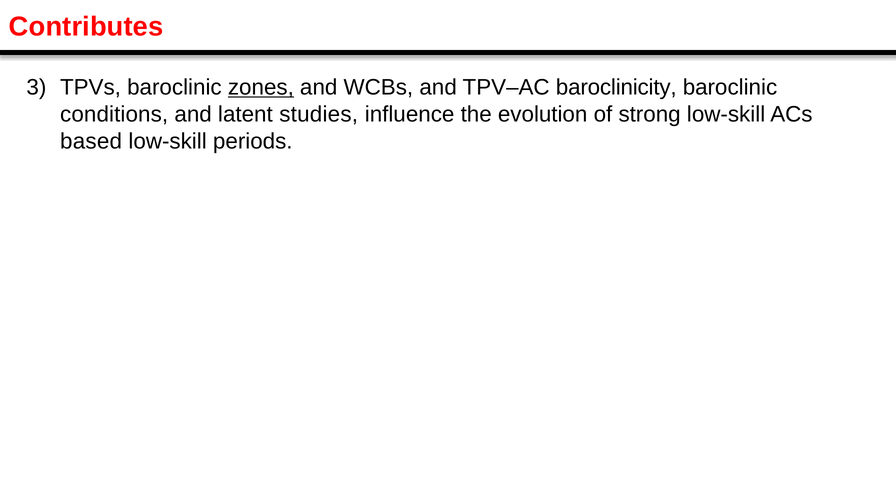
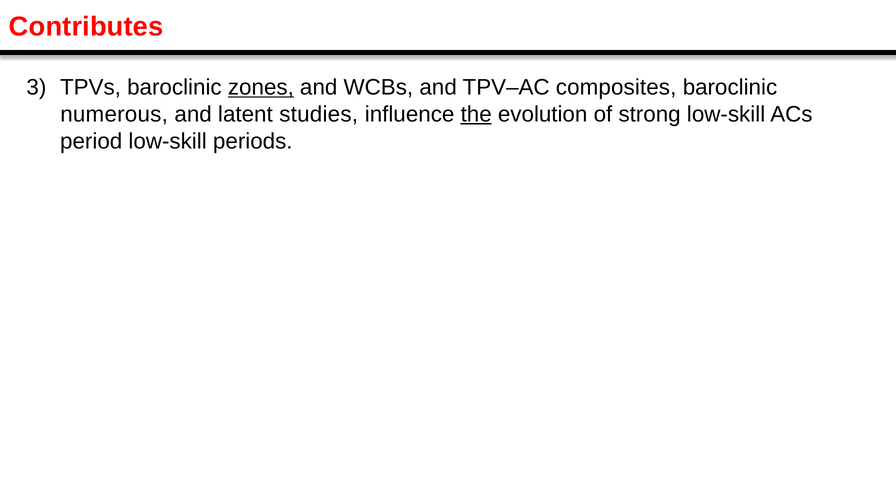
baroclinicity: baroclinicity -> composites (616, 87)
conditions: conditions -> numerous (114, 114)
the underline: none -> present (476, 114)
based: based -> period (91, 141)
